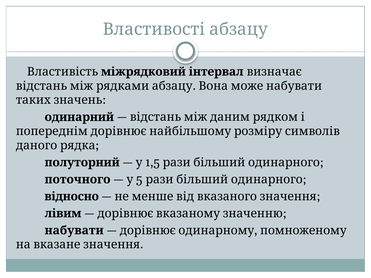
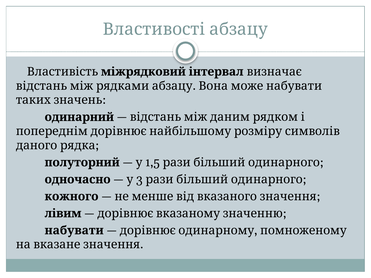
поточного: поточного -> одночасно (78, 180)
5: 5 -> 3 (139, 180)
відносно: відносно -> кожного (72, 197)
